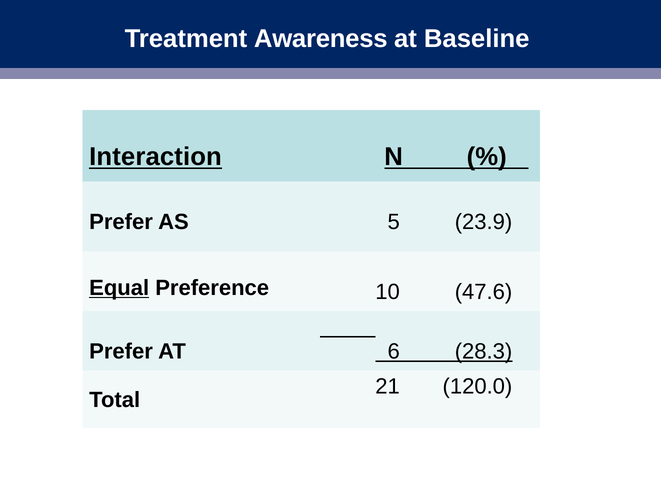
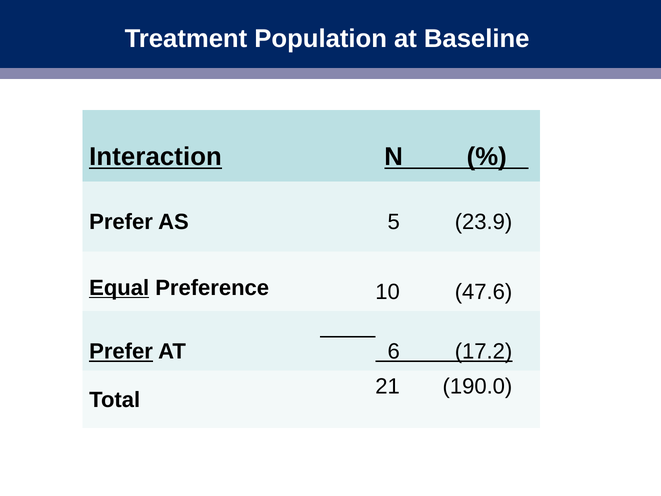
Awareness: Awareness -> Population (321, 39)
Prefer underline: none -> present (121, 351)
28.3: 28.3 -> 17.2 (484, 351)
120.0: 120.0 -> 190.0 (477, 386)
